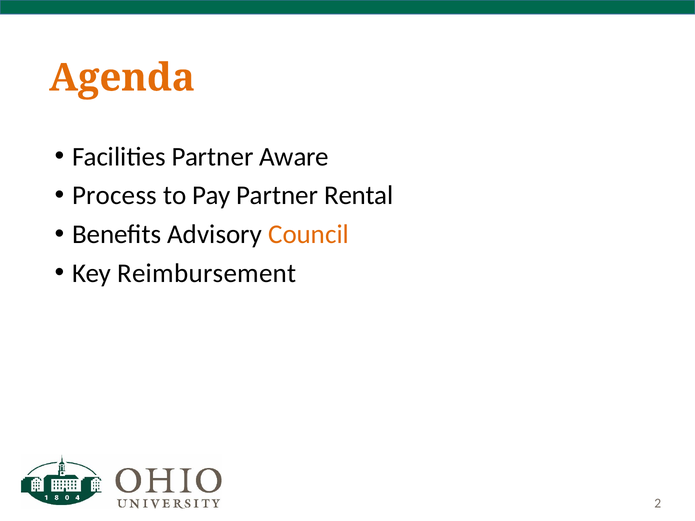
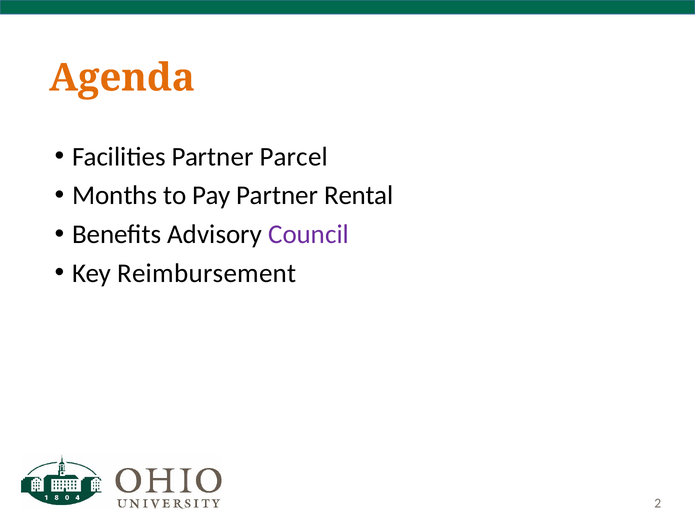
Aware: Aware -> Parcel (294, 157)
Process: Process -> Months (115, 196)
Council colour: orange -> purple (309, 234)
